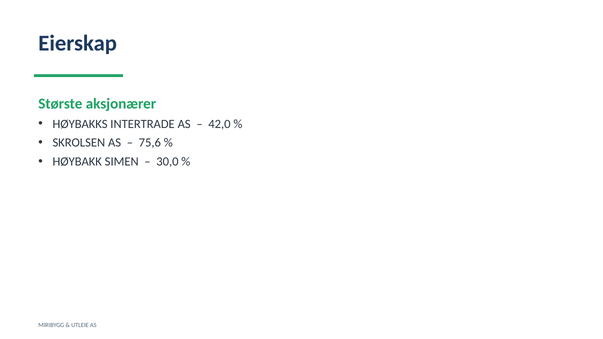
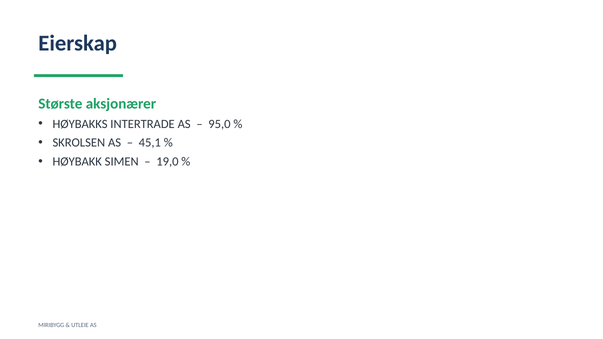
42,0: 42,0 -> 95,0 (219, 124)
75,6: 75,6 -> 45,1 (150, 143)
30,0: 30,0 -> 19,0 (167, 162)
